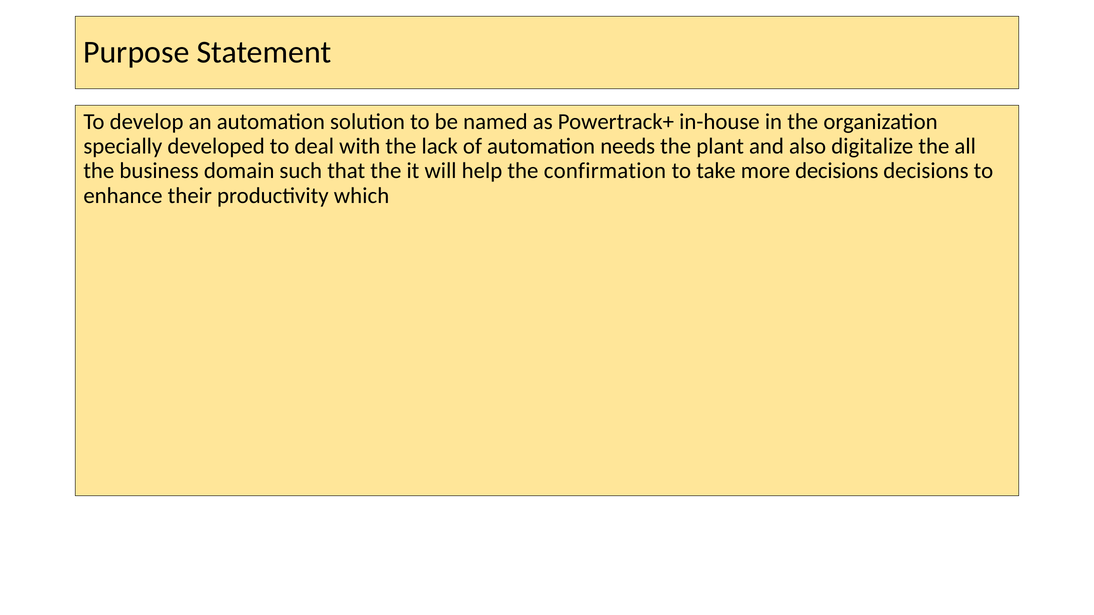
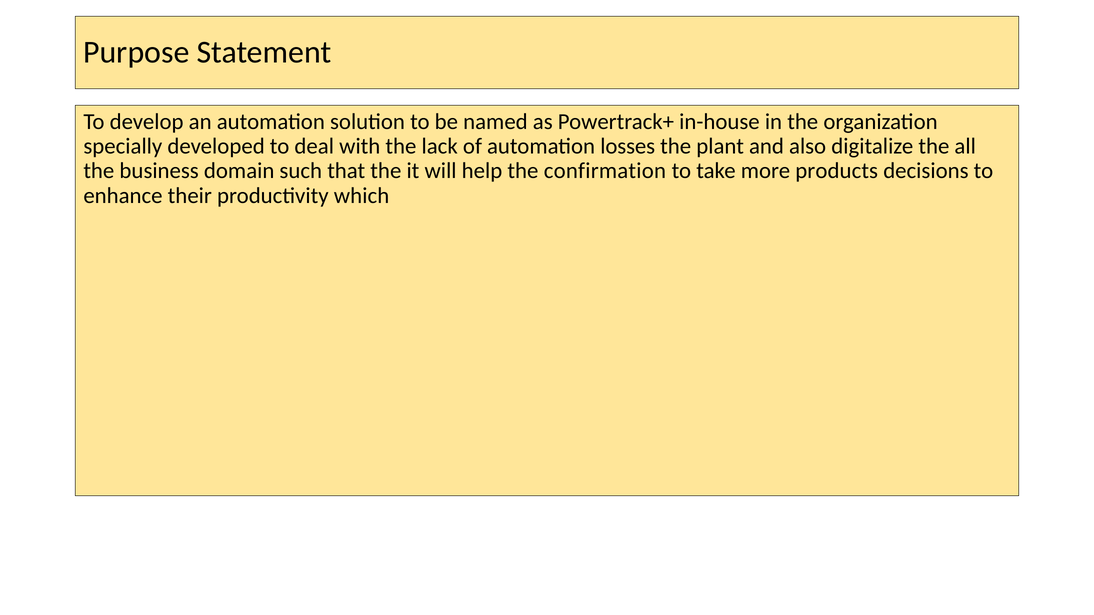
needs: needs -> losses (628, 146)
more decisions: decisions -> products (837, 171)
